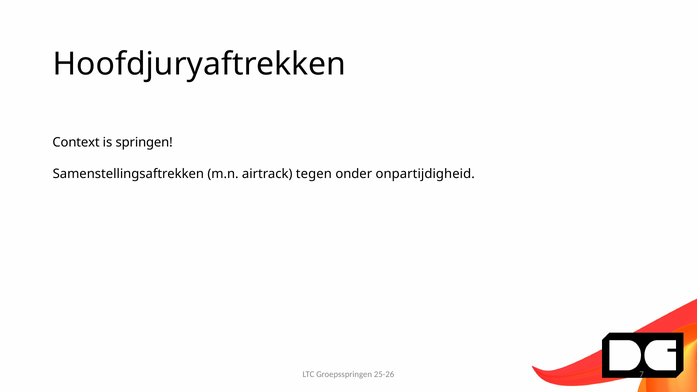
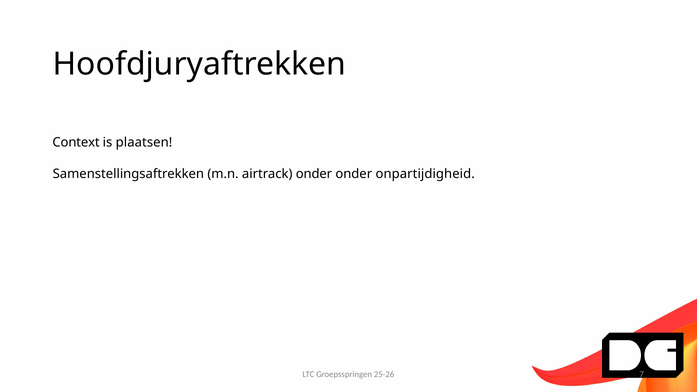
springen: springen -> plaatsen (144, 143)
airtrack tegen: tegen -> onder (314, 174)
